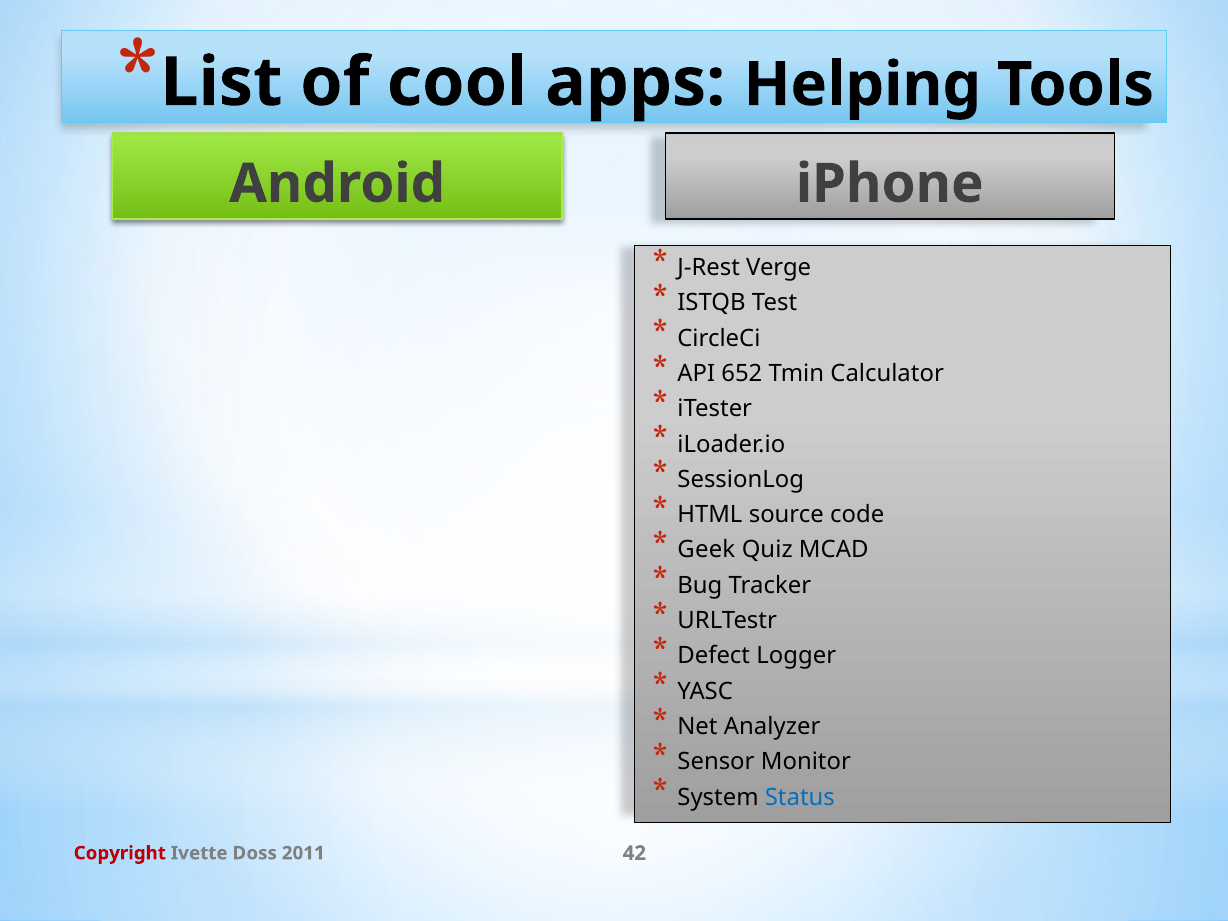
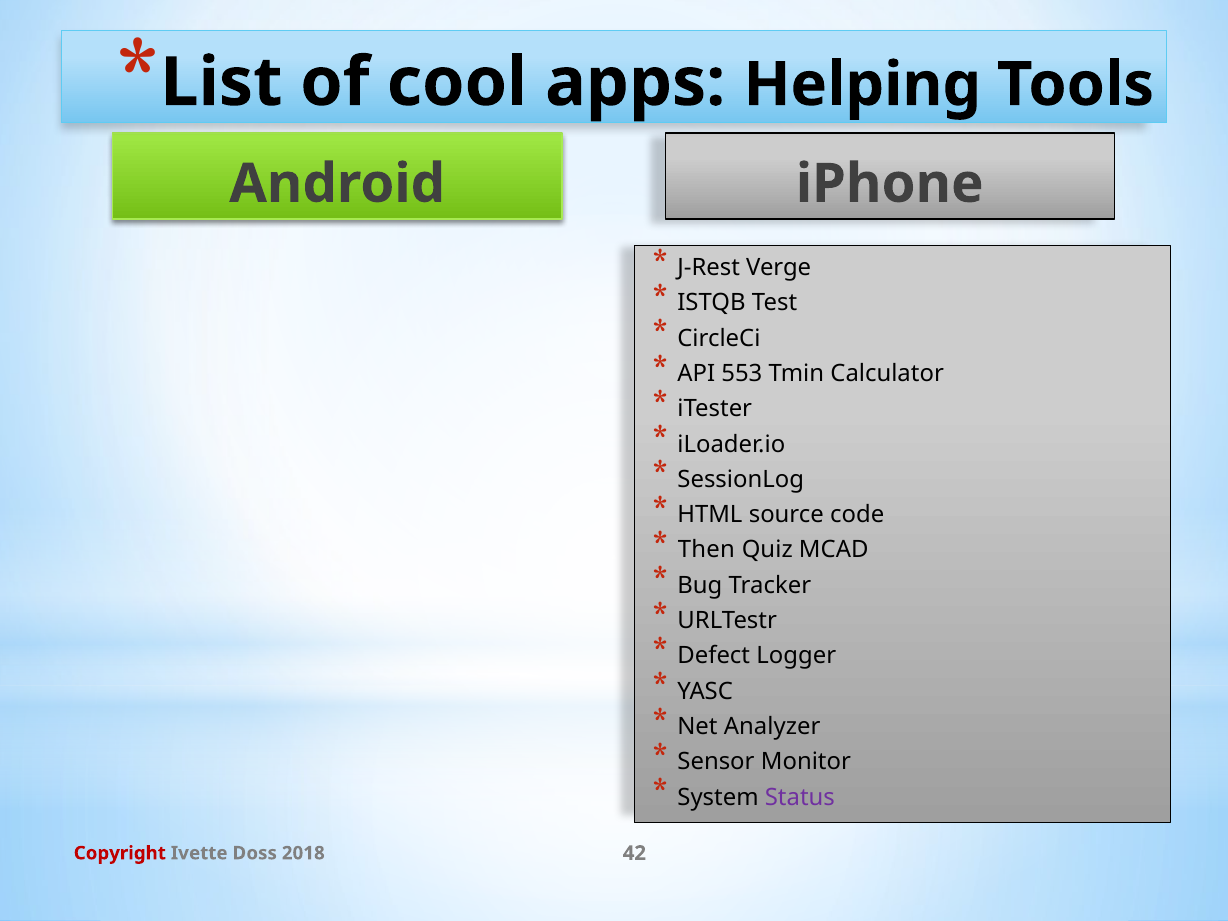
652: 652 -> 553 (742, 374)
Geek: Geek -> Then (706, 550)
Status colour: blue -> purple (800, 797)
2011: 2011 -> 2018 (303, 853)
